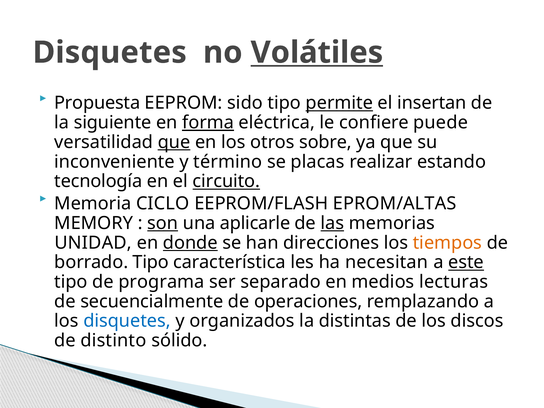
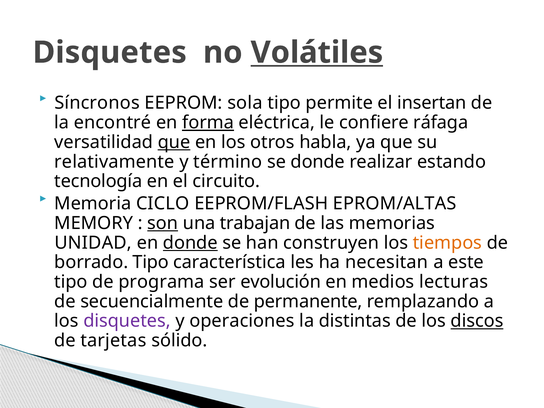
Propuesta: Propuesta -> Síncronos (97, 103)
sido: sido -> sola (245, 103)
permite underline: present -> none (339, 103)
siguiente: siguiente -> encontré (112, 123)
puede: puede -> ráfaga (441, 123)
sobre: sobre -> habla (325, 142)
inconveniente: inconveniente -> relativamente (114, 162)
se placas: placas -> donde (318, 162)
circuito underline: present -> none (226, 181)
aplicarle: aplicarle -> trabajan (255, 223)
las underline: present -> none (332, 223)
direcciones: direcciones -> construyen (331, 243)
este underline: present -> none (466, 262)
separado: separado -> evolución (281, 282)
operaciones: operaciones -> permanente (308, 301)
disquetes colour: blue -> purple (127, 321)
organizados: organizados -> operaciones (242, 321)
discos underline: none -> present (477, 321)
distinto: distinto -> tarjetas (113, 341)
